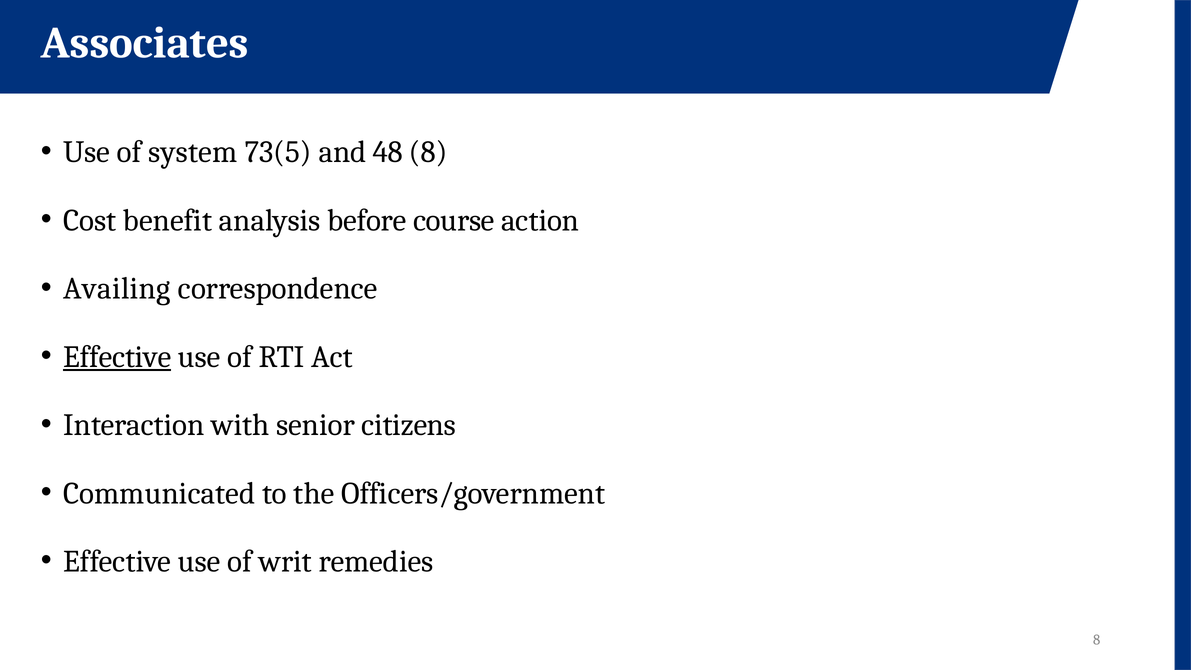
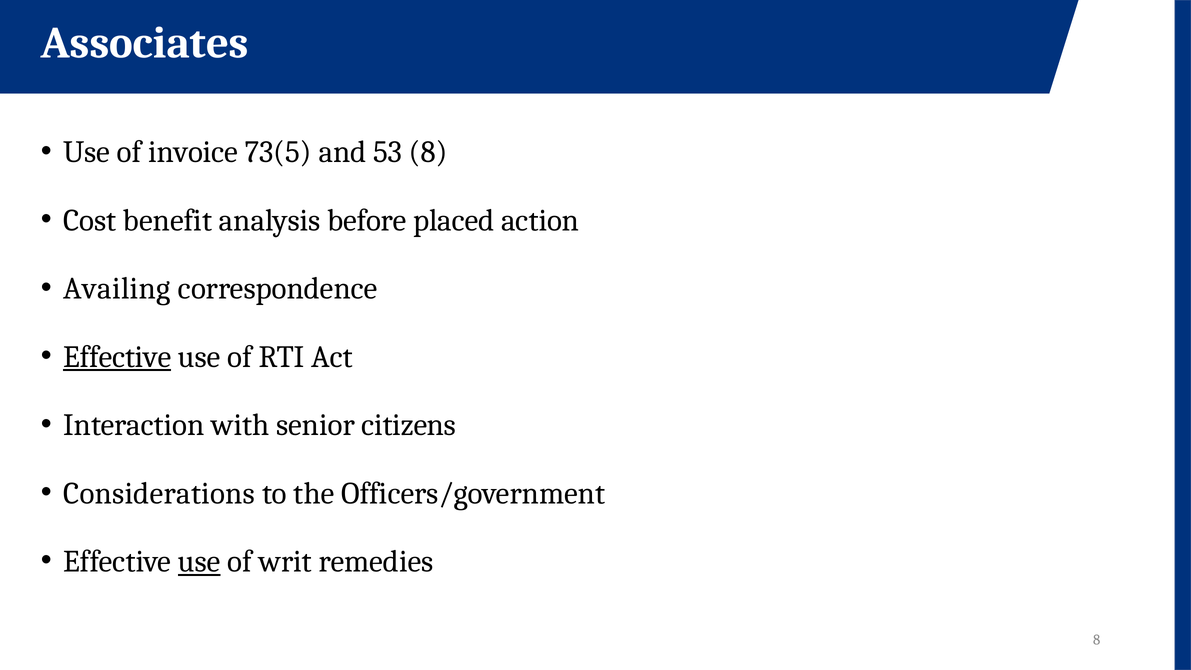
system: system -> invoice (193, 152)
48: 48 -> 53 (388, 152)
course: course -> placed (454, 220)
Communicated: Communicated -> Considerations (159, 493)
use underline: none -> present (199, 561)
